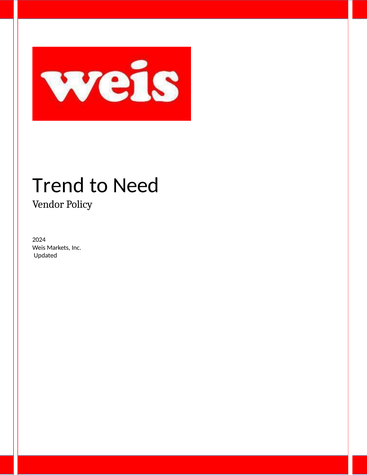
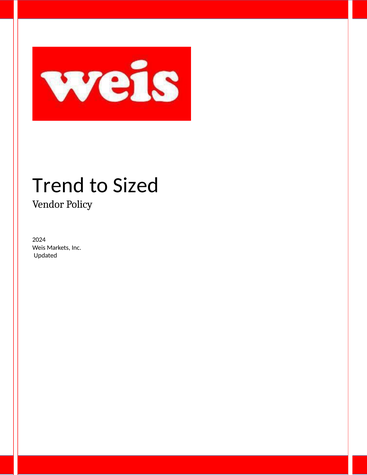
Need: Need -> Sized (136, 185)
